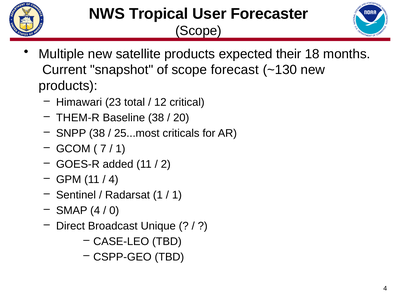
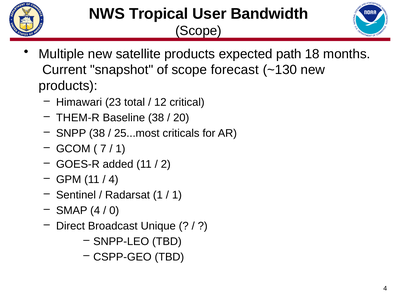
Forecaster: Forecaster -> Bandwidth (269, 14)
their: their -> path (289, 54)
CASE-LEO: CASE-LEO -> SNPP-LEO (121, 241)
